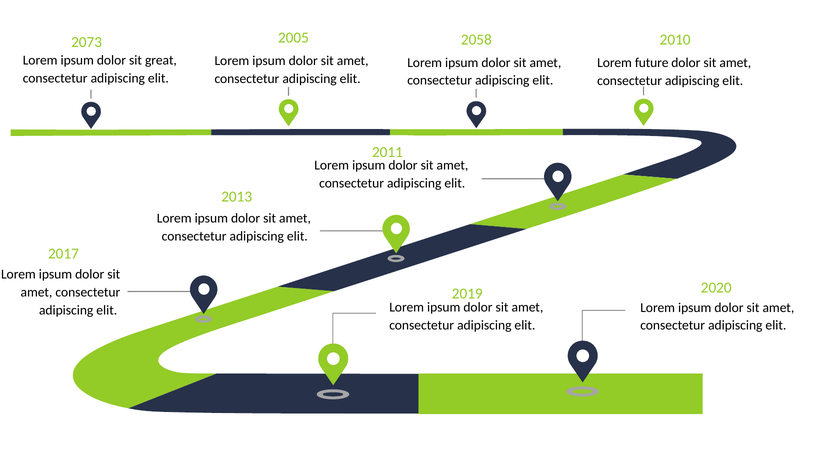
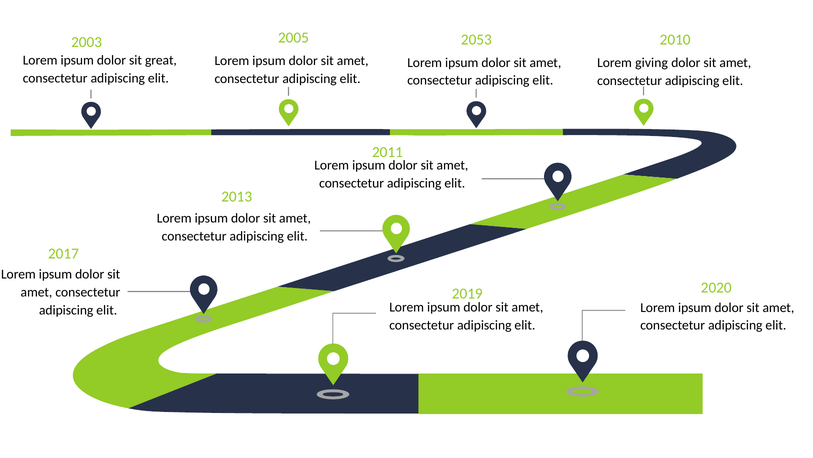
2073: 2073 -> 2003 (87, 42)
2058: 2058 -> 2053 (476, 40)
future: future -> giving (652, 63)
